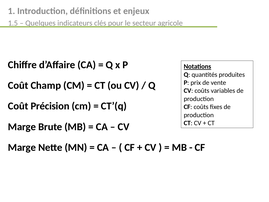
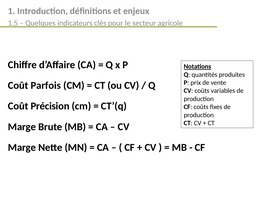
Champ: Champ -> Parfois (46, 85)
